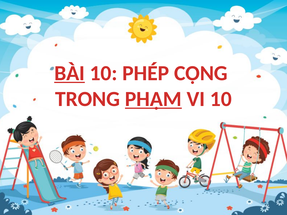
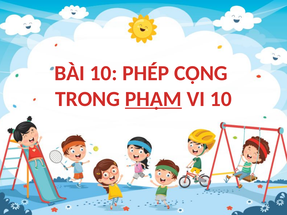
BÀI underline: present -> none (70, 73)
